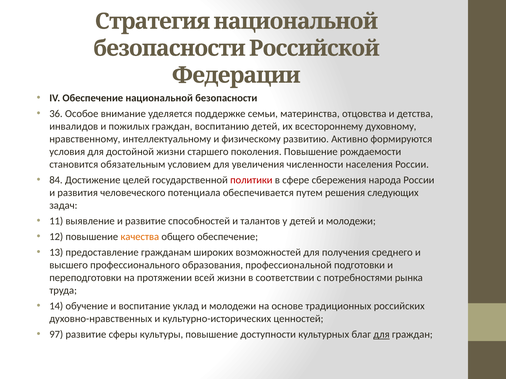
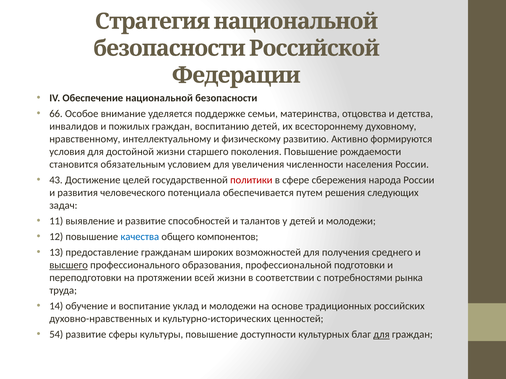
36: 36 -> 66 (56, 114)
84: 84 -> 43 (56, 180)
качества colour: orange -> blue (140, 237)
общего обеспечение: обеспечение -> компонентов (228, 237)
высшего underline: none -> present (69, 265)
97: 97 -> 54 (56, 335)
